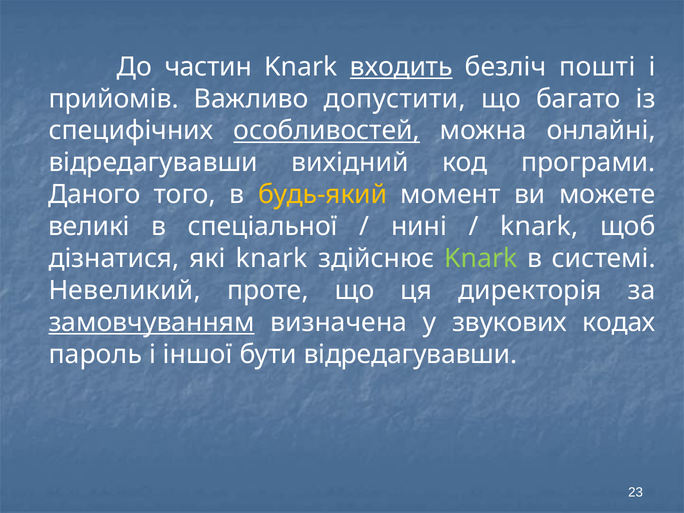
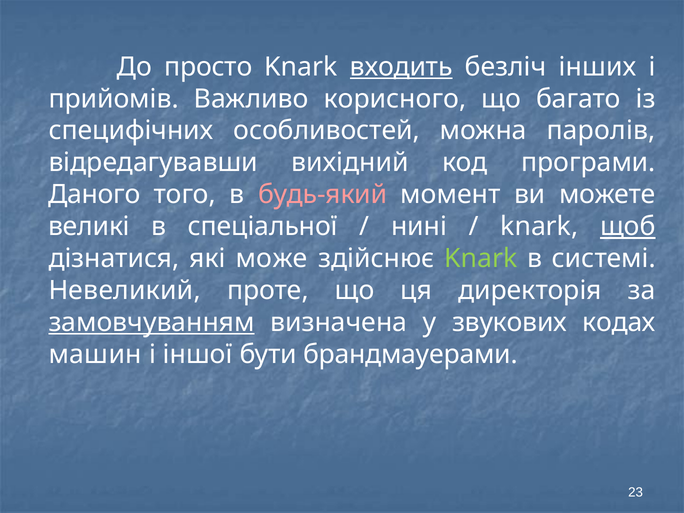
частин: частин -> просто (208, 67)
пошті: пошті -> інших (598, 67)
допустити: допустити -> корисного (395, 99)
особливостей underline: present -> none (327, 131)
онлайні: онлайні -> паролів (601, 131)
будь-який colour: yellow -> pink (323, 195)
щоб underline: none -> present (628, 227)
які knark: knark -> може (272, 258)
пароль: пароль -> машин (95, 354)
бути відредагувавши: відредагувавши -> брандмауерами (410, 354)
